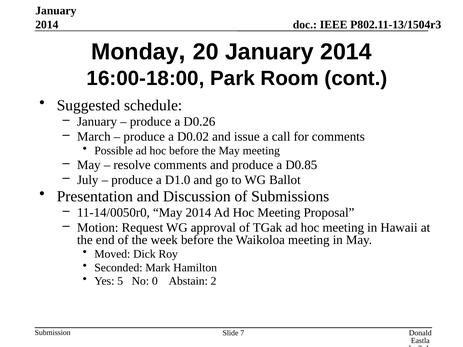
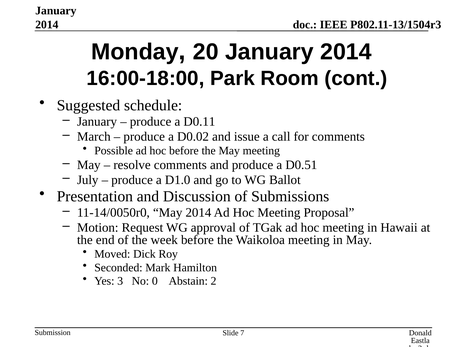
D0.26: D0.26 -> D0.11 (199, 122)
D0.85: D0.85 -> D0.51 (301, 165)
5: 5 -> 3 (120, 281)
